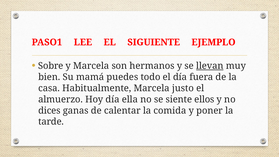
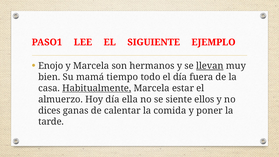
Sobre: Sobre -> Enojo (51, 66)
puedes: puedes -> tiempo (122, 77)
Habitualmente underline: none -> present (97, 88)
justo: justo -> estar (183, 88)
